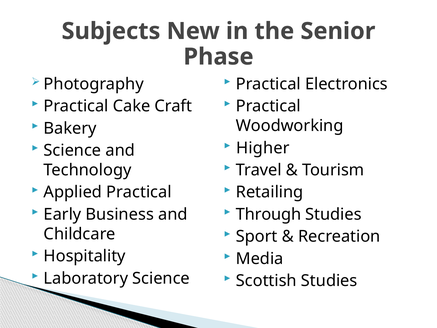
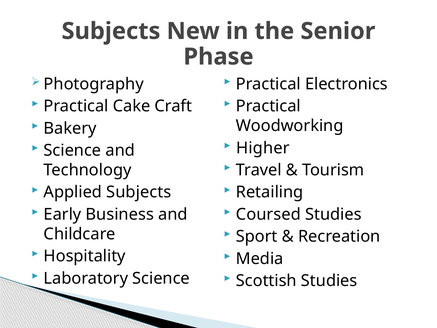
Applied Practical: Practical -> Subjects (139, 192)
Through: Through -> Coursed (268, 214)
